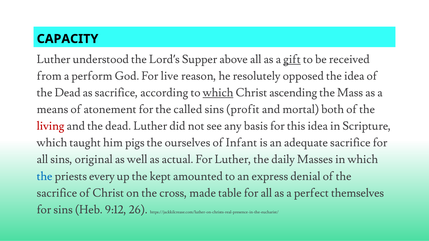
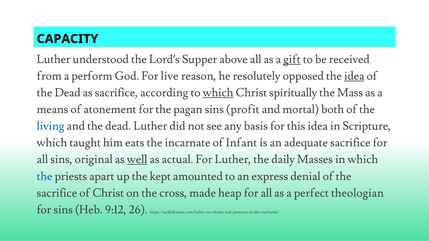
idea underline: none -> present (354, 76)
ascending: ascending -> spiritually (293, 93)
called: called -> pagan (188, 110)
living colour: red -> blue (51, 126)
pigs: pigs -> eats (135, 143)
ourselves: ourselves -> incarnate (188, 143)
well underline: none -> present (137, 160)
every: every -> apart (102, 176)
table: table -> heap (230, 193)
themselves: themselves -> theologian (357, 193)
